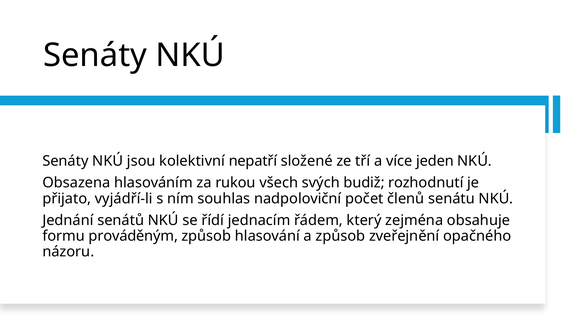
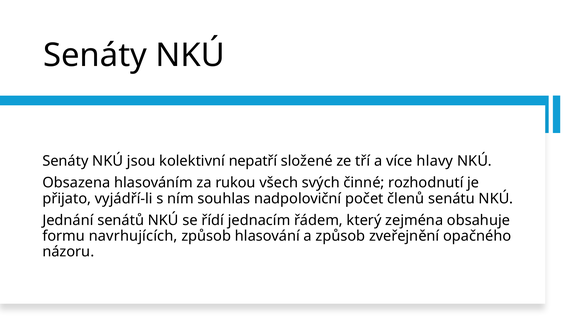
jeden: jeden -> hlavy (435, 161)
budiž: budiž -> činné (364, 183)
prováděným: prováděným -> navrhujících (133, 236)
